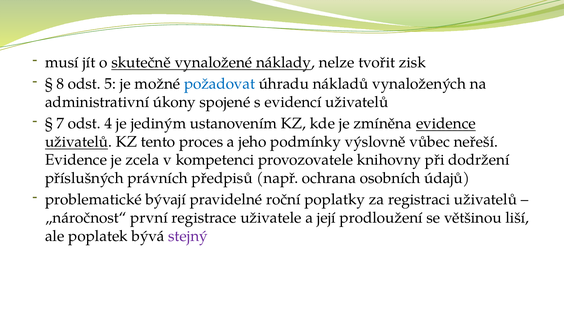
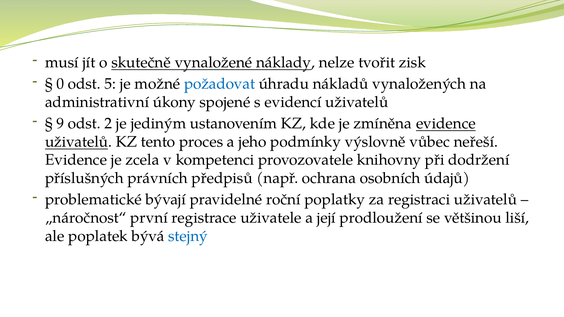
8: 8 -> 0 (60, 84)
7: 7 -> 9 (60, 123)
4: 4 -> 2 (108, 123)
stejný colour: purple -> blue (188, 236)
